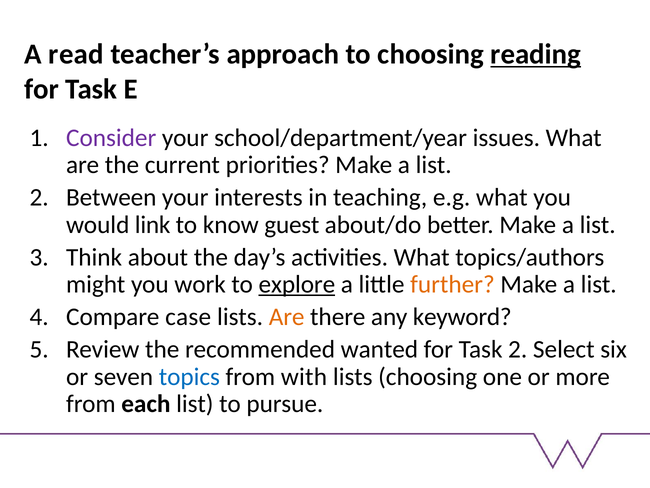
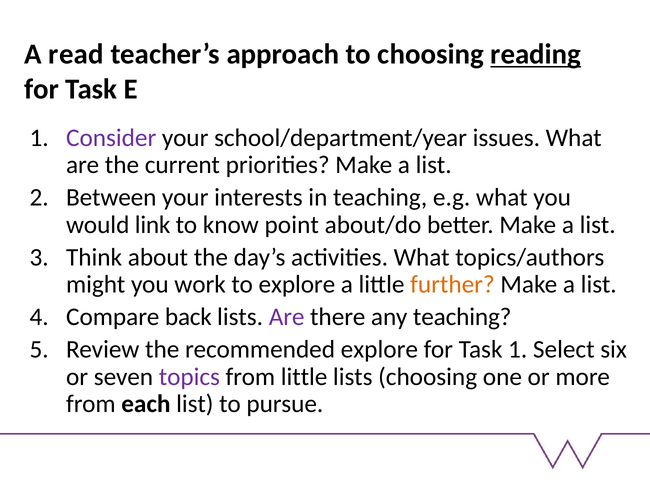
guest: guest -> point (292, 225)
explore underline: present -> none (297, 284)
case: case -> back (188, 317)
Are colour: orange -> purple (287, 317)
any keyword: keyword -> teaching (462, 317)
recommended wanted: wanted -> explore (379, 349)
Task 2: 2 -> 1 (518, 349)
topics colour: blue -> purple (189, 376)
from with: with -> little (304, 376)
